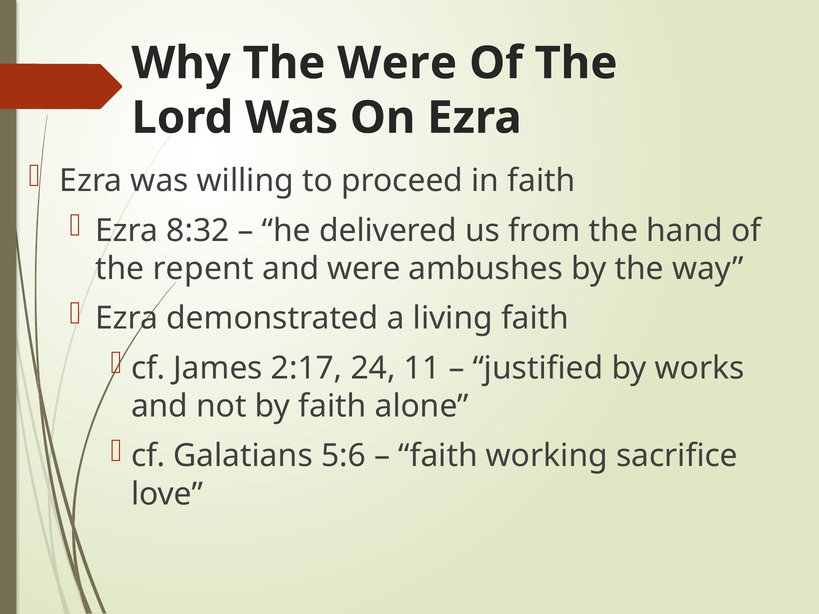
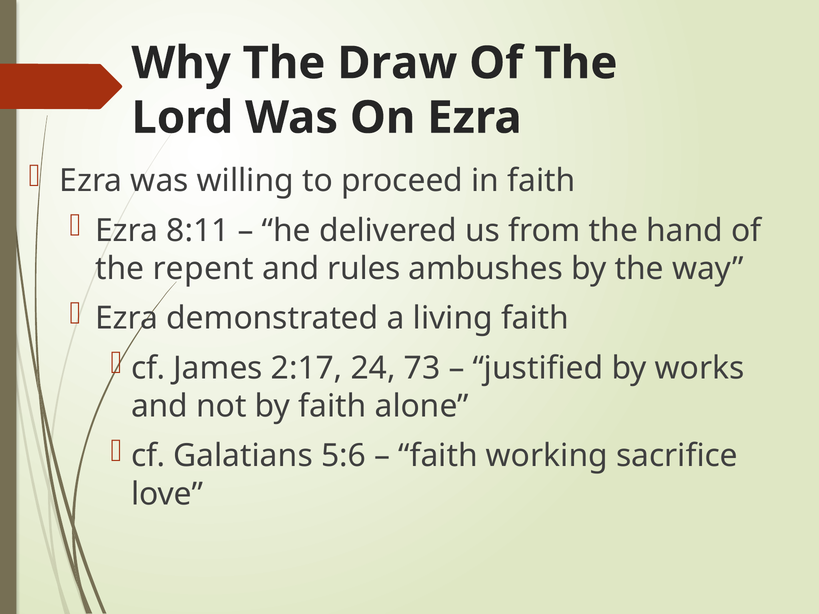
The Were: Were -> Draw (397, 63)
8:32: 8:32 -> 8:11 (198, 231)
and were: were -> rules (364, 269)
11: 11 -> 73 (422, 368)
